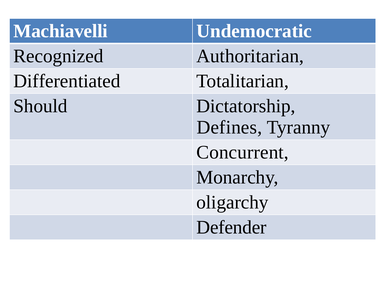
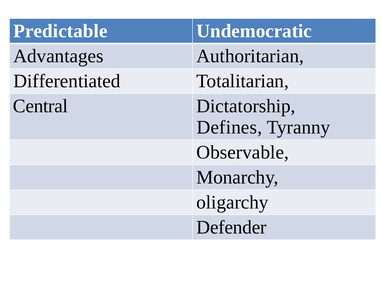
Machiavelli: Machiavelli -> Predictable (60, 31)
Recognized: Recognized -> Advantages (58, 56)
Should: Should -> Central (40, 106)
Concurrent: Concurrent -> Observable (243, 152)
